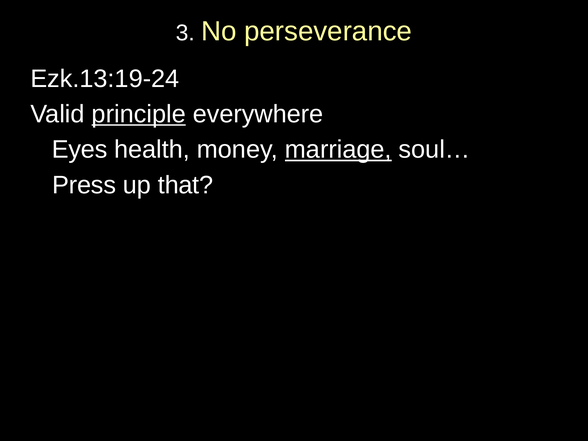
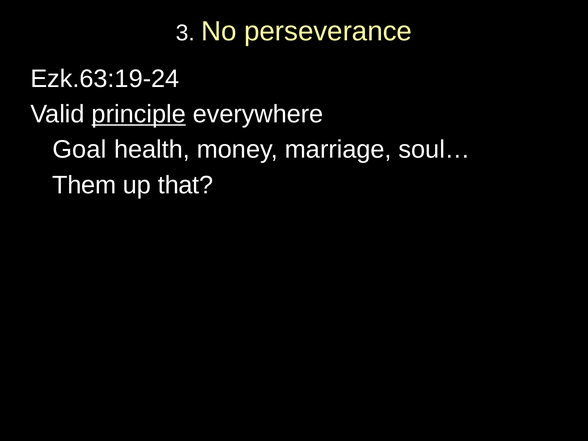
Ezk.13:19-24: Ezk.13:19-24 -> Ezk.63:19-24 (105, 79)
Eyes: Eyes -> Goal (79, 150)
marriage underline: present -> none (338, 150)
Press: Press -> Them (84, 185)
